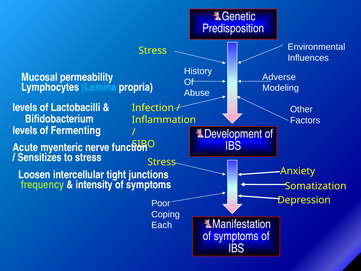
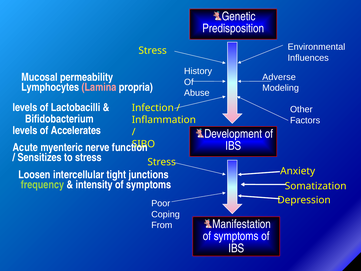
Lamina colour: light blue -> pink (99, 87)
Fermenting: Fermenting -> Accelerates (76, 130)
Each: Each -> From (162, 225)
